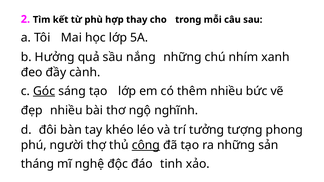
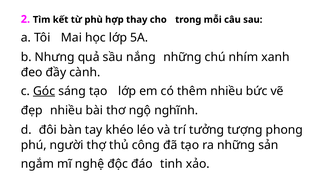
Hưởng: Hưởng -> Nhưng (55, 57)
công underline: present -> none (146, 145)
tháng: tháng -> ngắm (37, 164)
